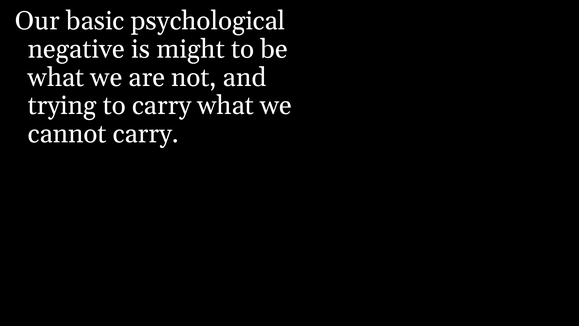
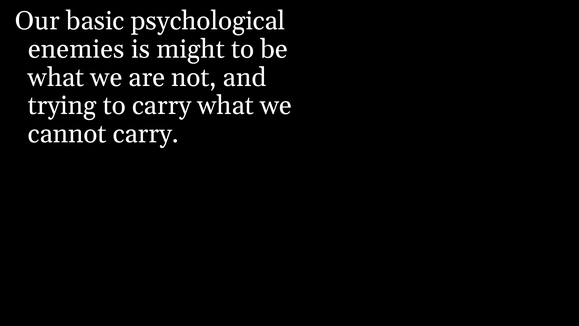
negative: negative -> enemies (76, 49)
